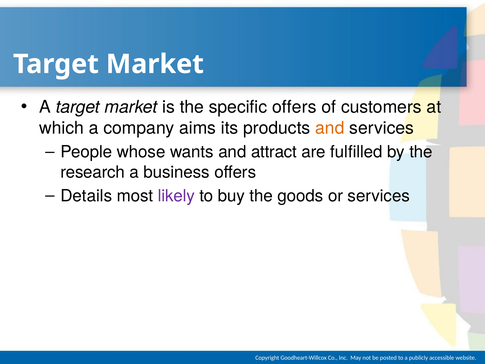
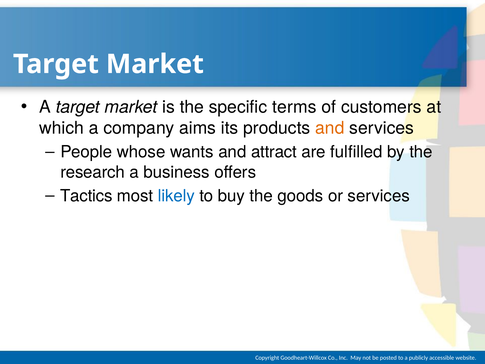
specific offers: offers -> terms (294, 107)
Details: Details -> Tactics (86, 196)
likely colour: purple -> blue (176, 196)
